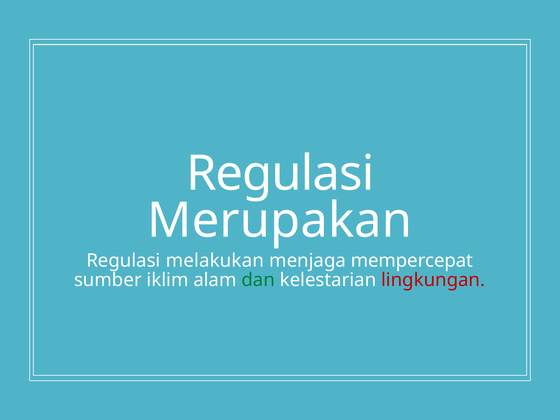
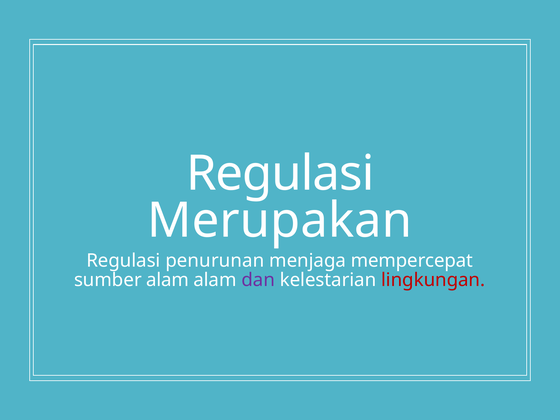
melakukan: melakukan -> penurunan (215, 261)
sumber iklim: iklim -> alam (168, 280)
dan colour: green -> purple (258, 280)
